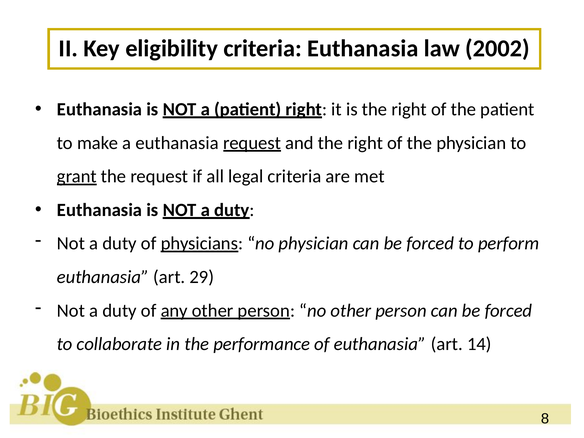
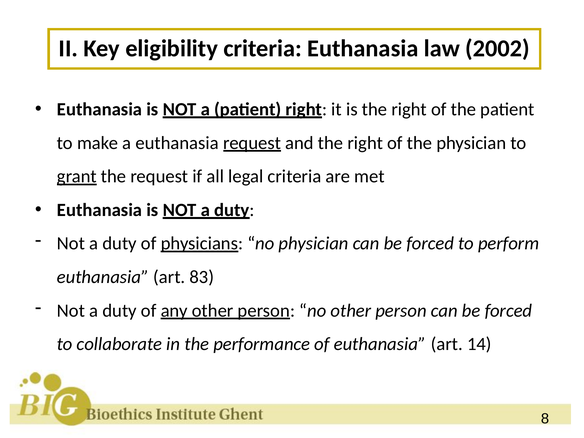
29: 29 -> 83 (202, 277)
